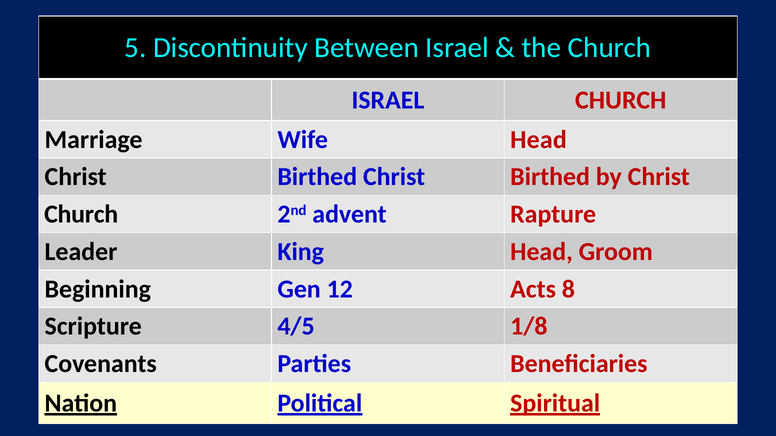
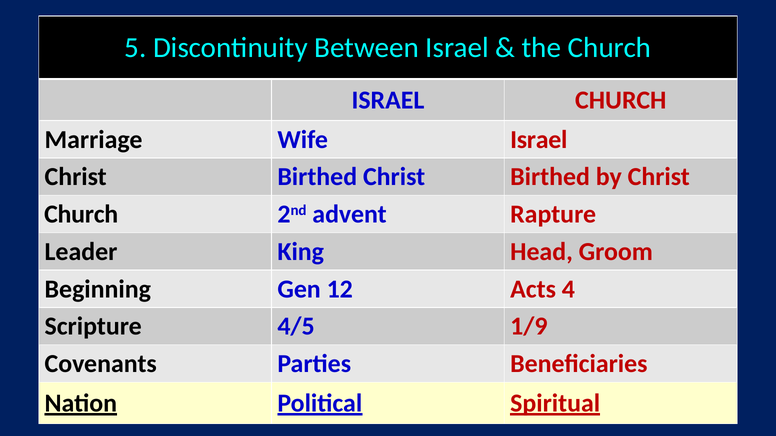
Wife Head: Head -> Israel (539, 140)
8: 8 -> 4 (568, 289)
1/8: 1/8 -> 1/9 (529, 327)
